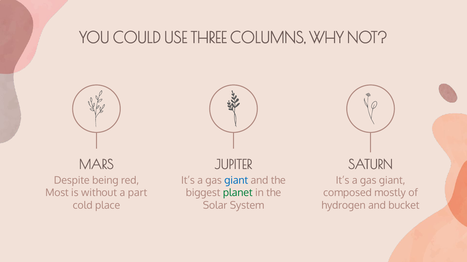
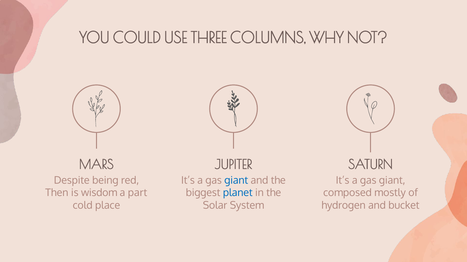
Most: Most -> Then (57, 193)
without: without -> wisdom (99, 193)
planet colour: green -> blue (238, 193)
